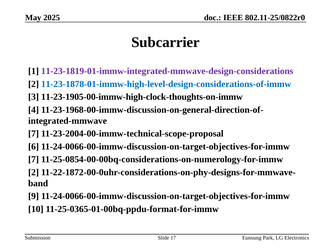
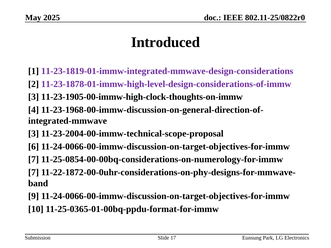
Subcarrier: Subcarrier -> Introduced (166, 42)
11-23-1878-01-immw-high-level-design-considerations-of-immw colour: blue -> purple (166, 84)
7: 7 -> 3 (34, 134)
2: 2 -> 7 (34, 172)
